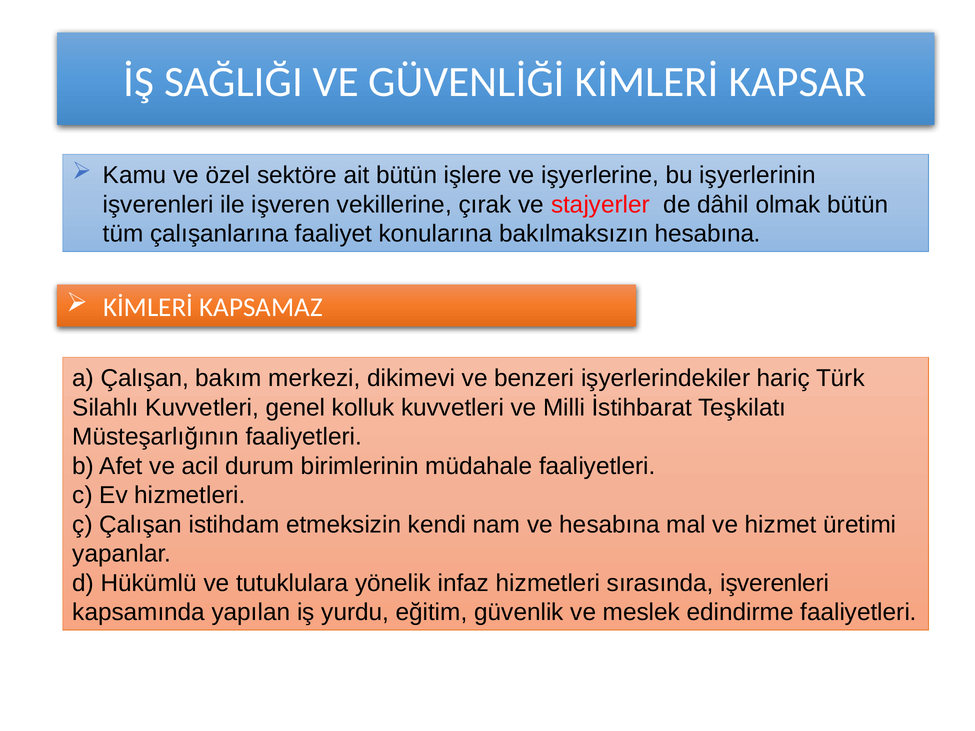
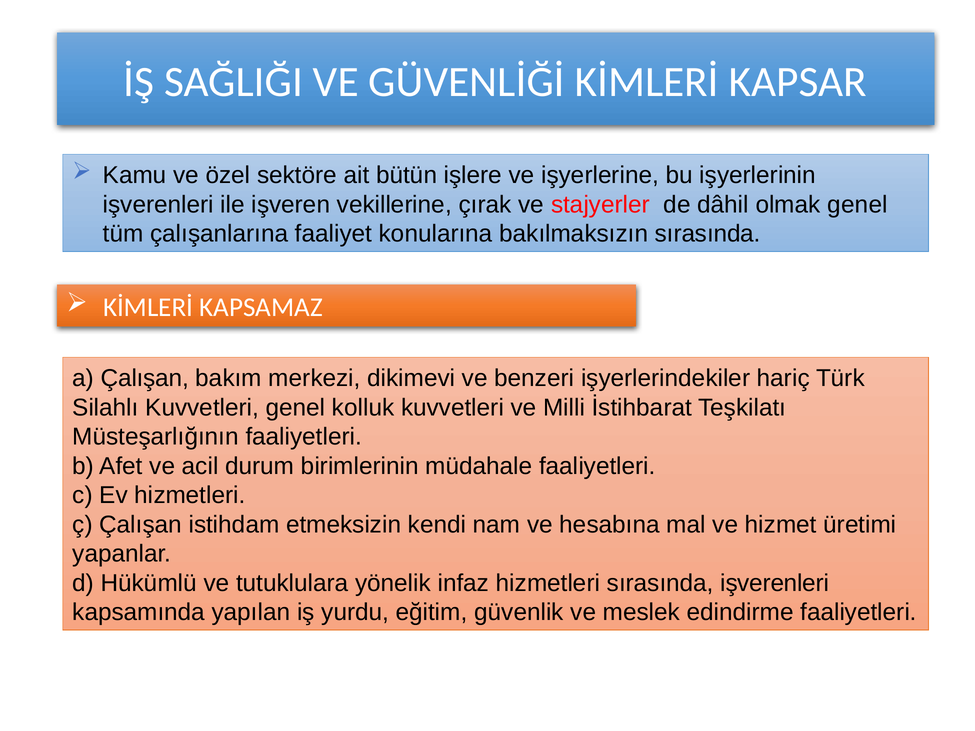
olmak bütün: bütün -> genel (858, 205)
bakılmaksızın hesabına: hesabına -> sırasında (708, 234)
